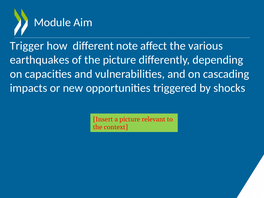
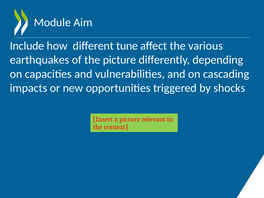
Trigger: Trigger -> Include (27, 46)
note: note -> tune (127, 46)
